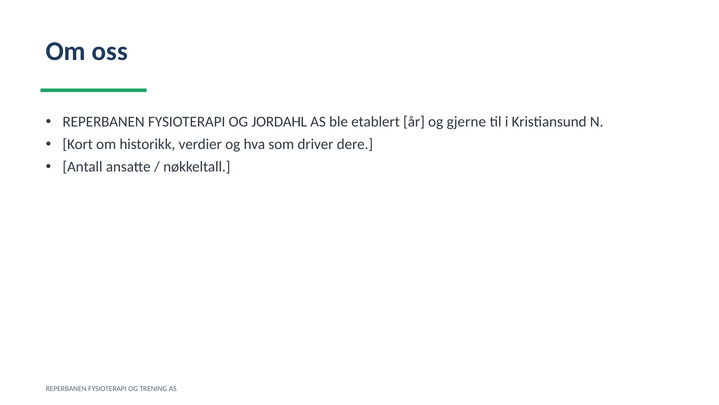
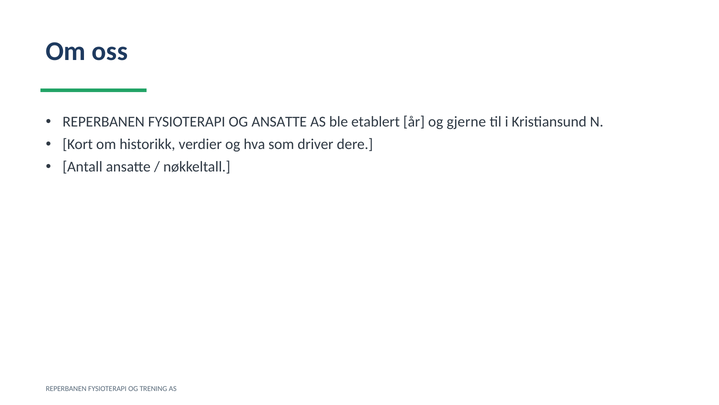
OG JORDAHL: JORDAHL -> ANSATTE (279, 122)
